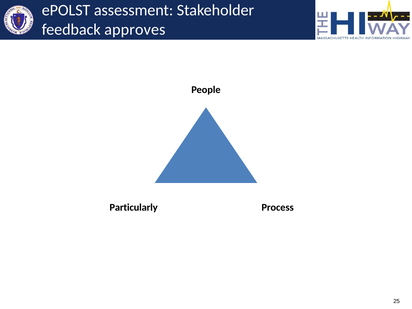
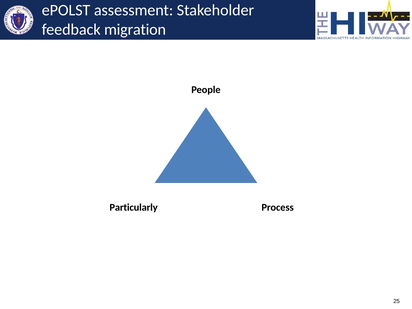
approves: approves -> migration (135, 29)
